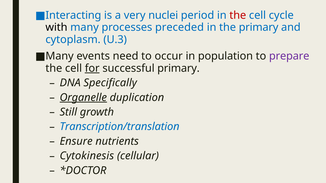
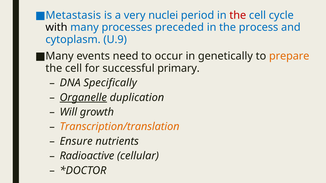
Interacting: Interacting -> Metastasis (73, 15)
the primary: primary -> process (259, 27)
U.3: U.3 -> U.9 (115, 40)
population: population -> genetically (225, 56)
prepare colour: purple -> orange (289, 56)
for underline: present -> none (92, 68)
Still: Still -> Will (68, 112)
Transcription/translation colour: blue -> orange (120, 127)
Cytokinesis: Cytokinesis -> Radioactive (87, 156)
